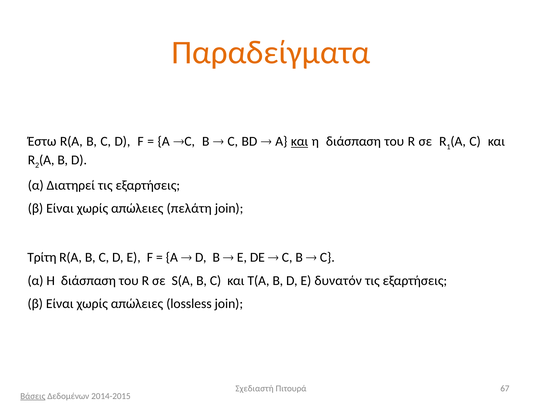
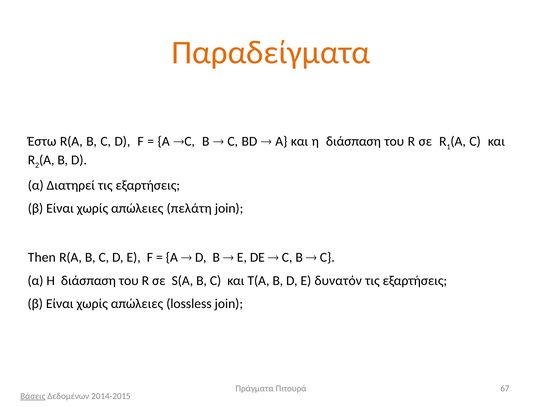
και underline: present -> none (300, 141)
Τρίτη: Τρίτη -> Then (42, 257)
Σχεδιαστή: Σχεδιαστή -> Πράγματα (255, 388)
